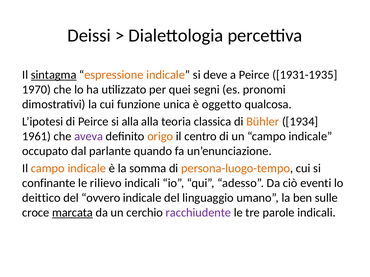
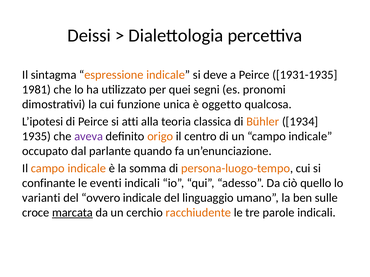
sintagma underline: present -> none (54, 75)
1970: 1970 -> 1981 (37, 90)
si alla: alla -> atti (130, 122)
1961: 1961 -> 1935 (37, 137)
rilievo: rilievo -> eventi (106, 183)
eventi: eventi -> quello (316, 183)
deittico: deittico -> varianti (41, 198)
racchiudente colour: purple -> orange (198, 213)
